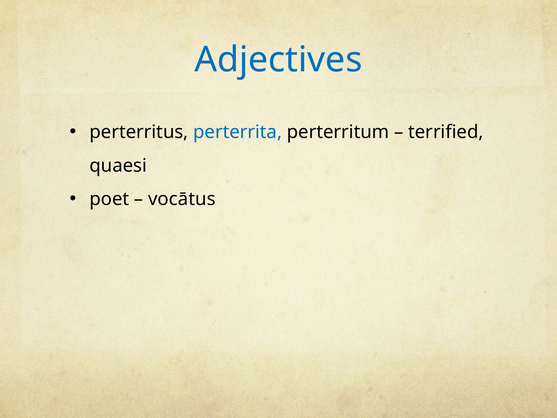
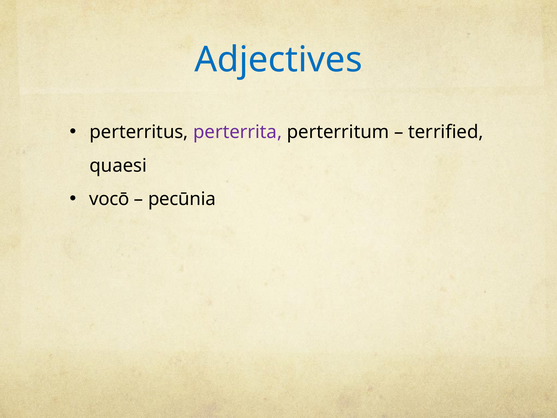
perterrita colour: blue -> purple (238, 132)
poet: poet -> vocō (109, 199)
vocātus: vocātus -> pecūnia (182, 199)
